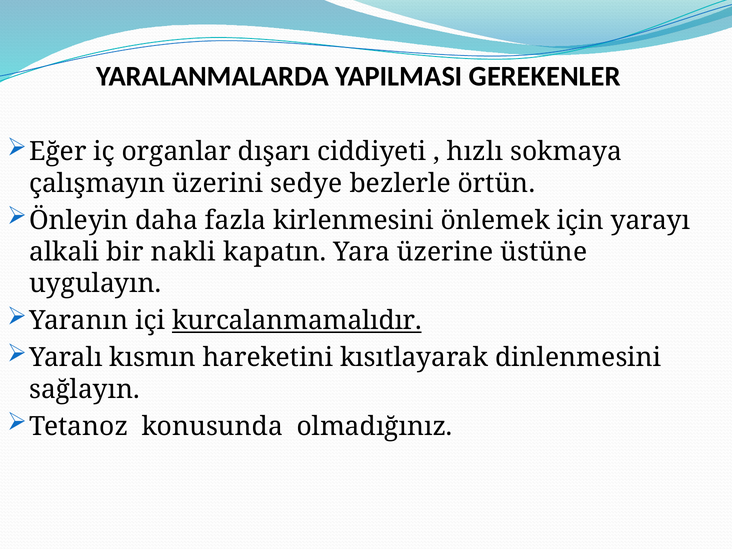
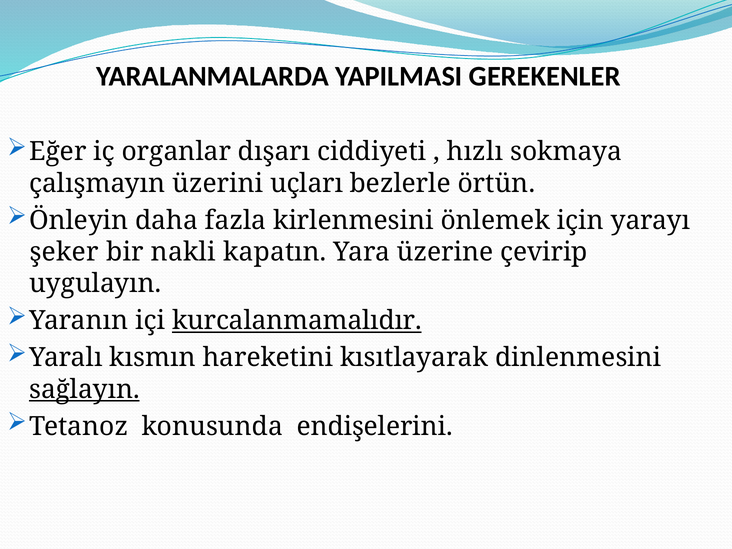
sedye: sedye -> uçları (307, 183)
alkali: alkali -> şeker (64, 252)
üstüne: üstüne -> çevirip (544, 252)
sağlayın underline: none -> present (84, 389)
olmadığınız: olmadığınız -> endişelerini (375, 426)
